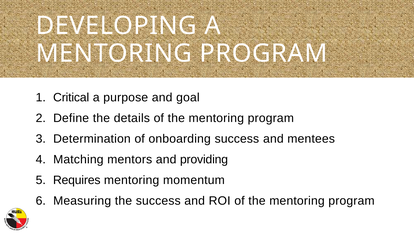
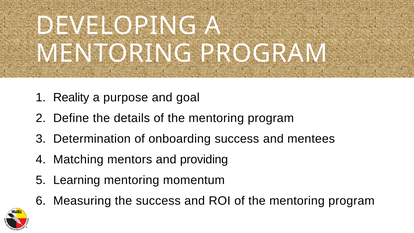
Critical: Critical -> Reality (71, 98)
Requires: Requires -> Learning (77, 180)
